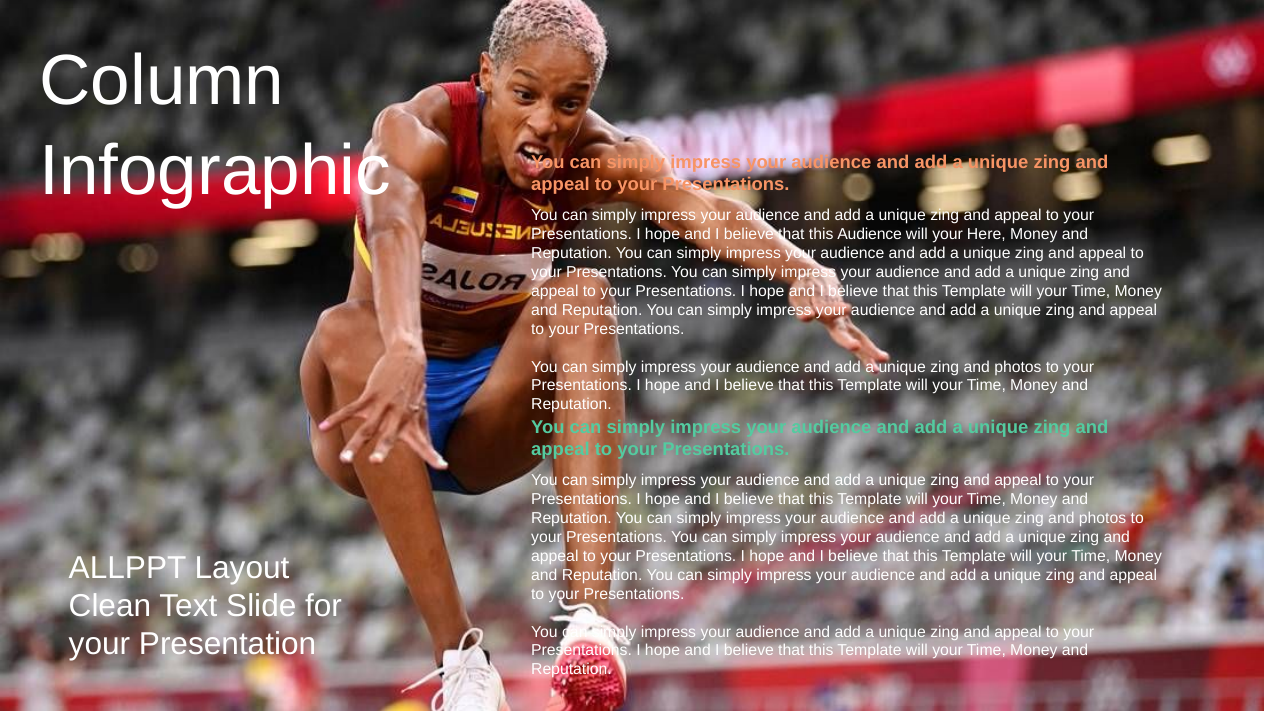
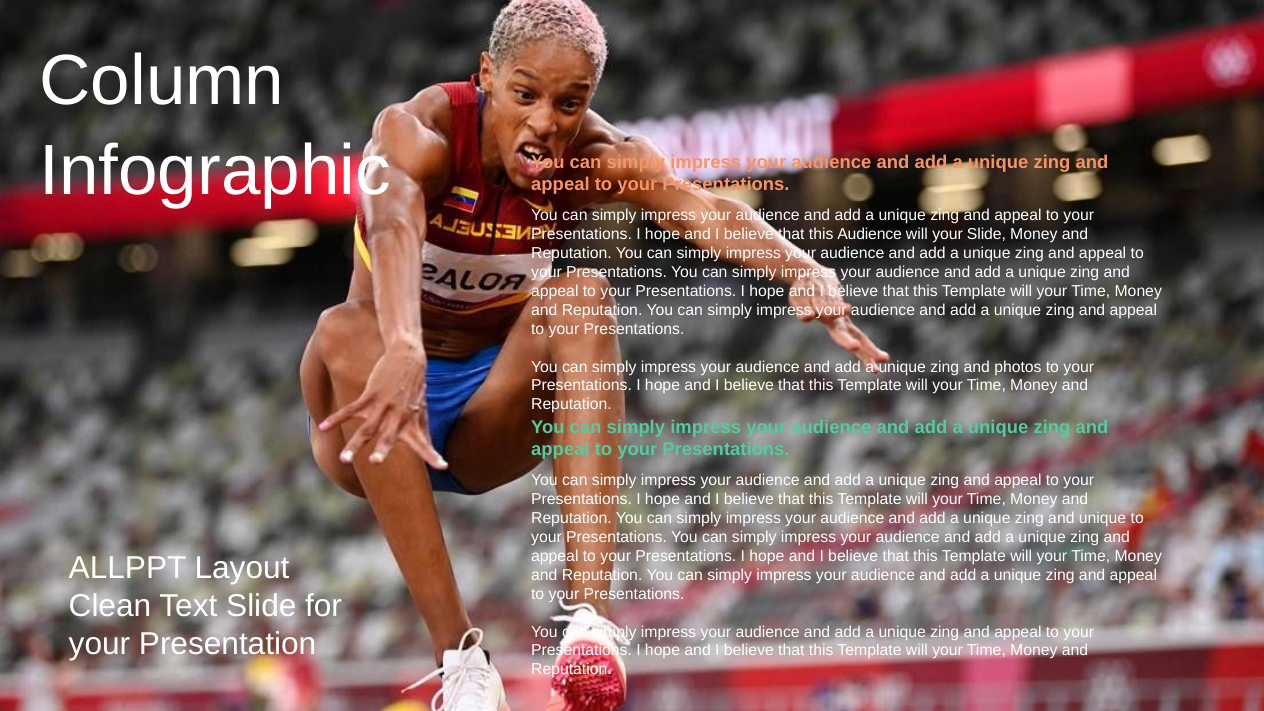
your Here: Here -> Slide (986, 234)
photos: photos -> unique (1103, 518)
